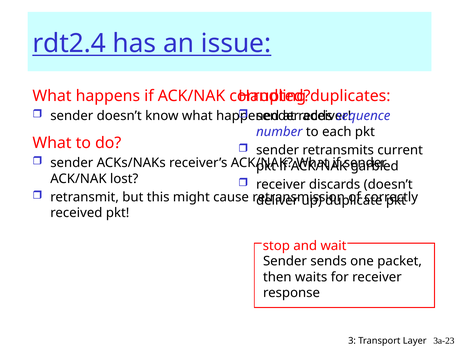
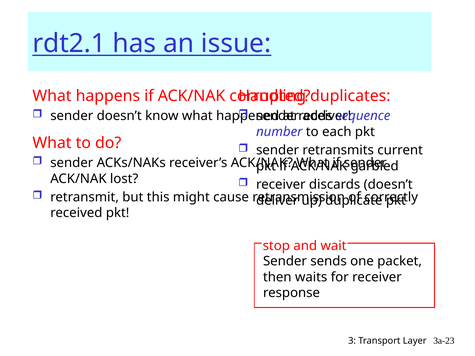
rdt2.4: rdt2.4 -> rdt2.1 (69, 43)
